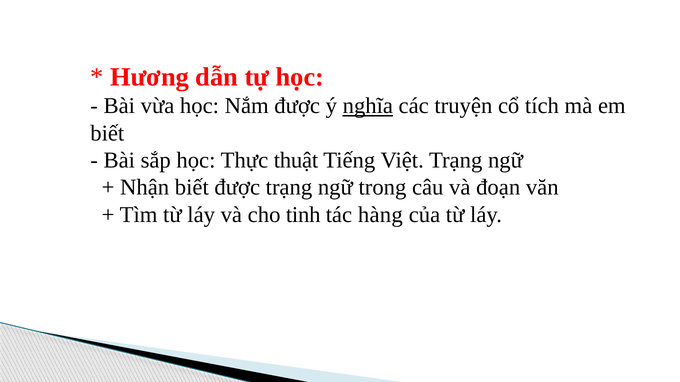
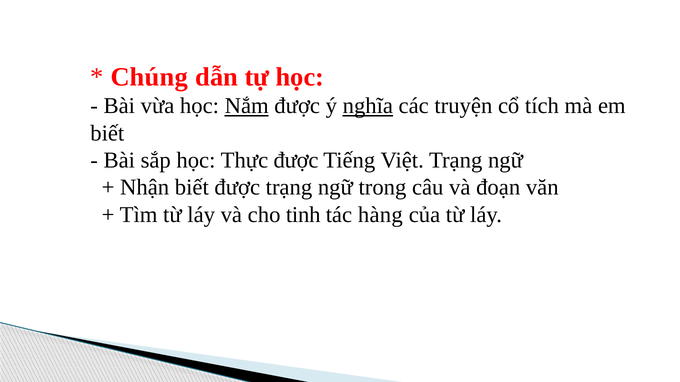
Hương: Hương -> Chúng (149, 77)
Nắm underline: none -> present (247, 106)
Thực thuật: thuật -> được (296, 161)
